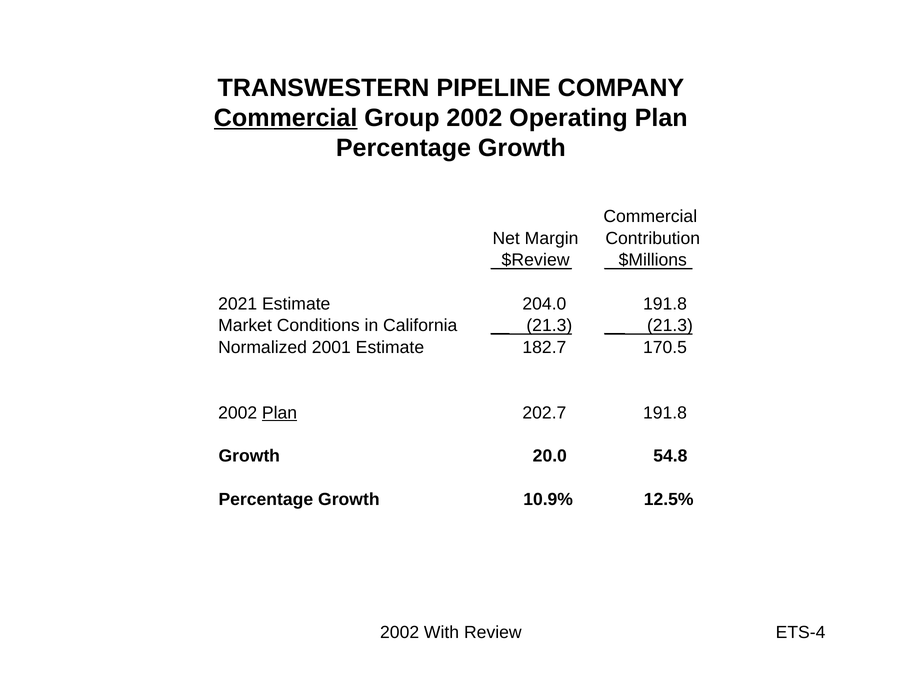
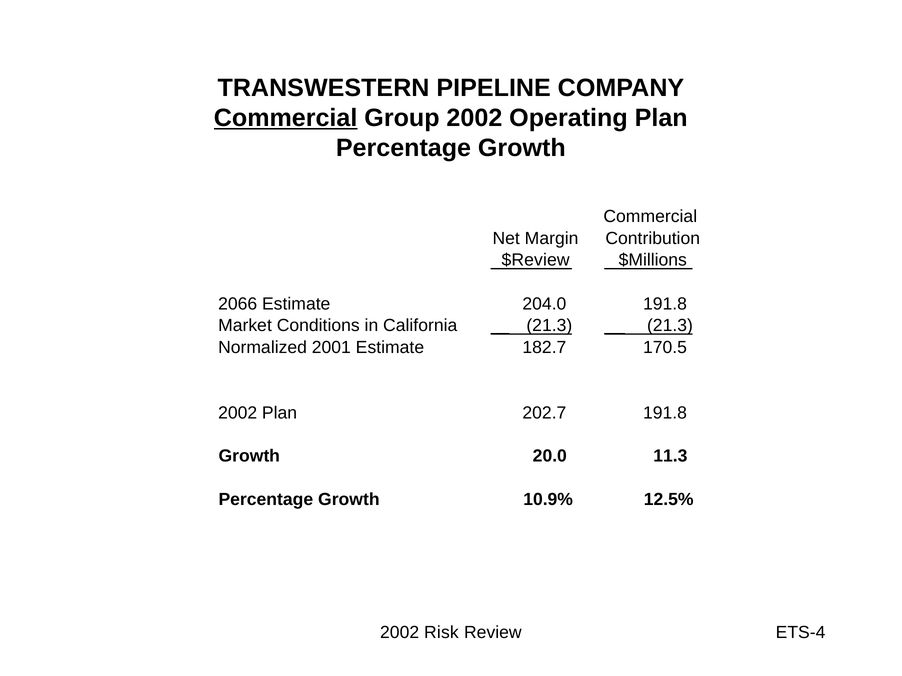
2021: 2021 -> 2066 (238, 304)
Plan underline: present -> none (280, 413)
54.8: 54.8 -> 11.3 (670, 456)
With: With -> Risk (441, 633)
